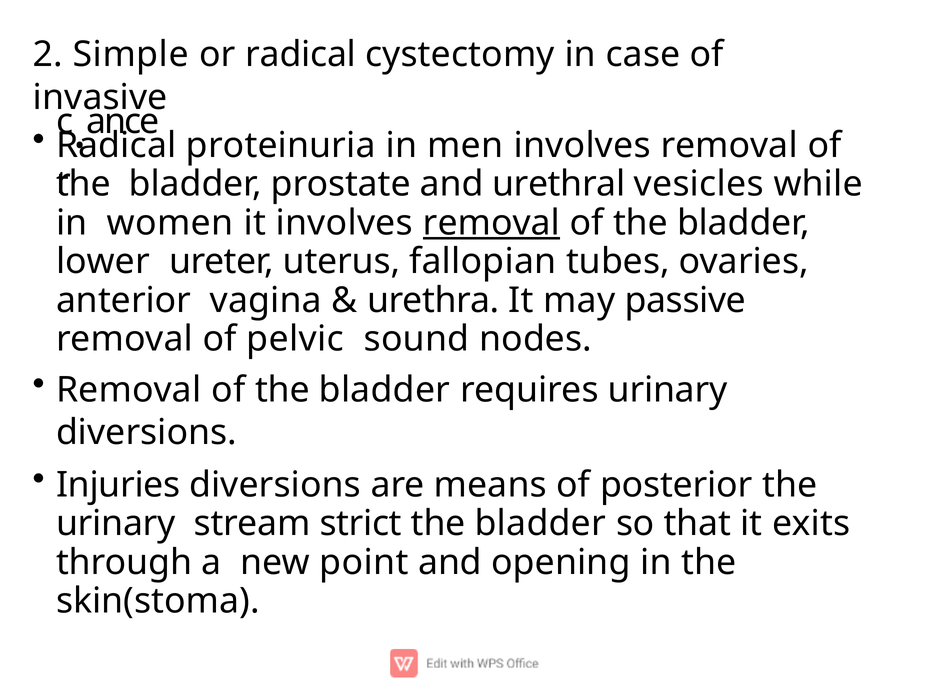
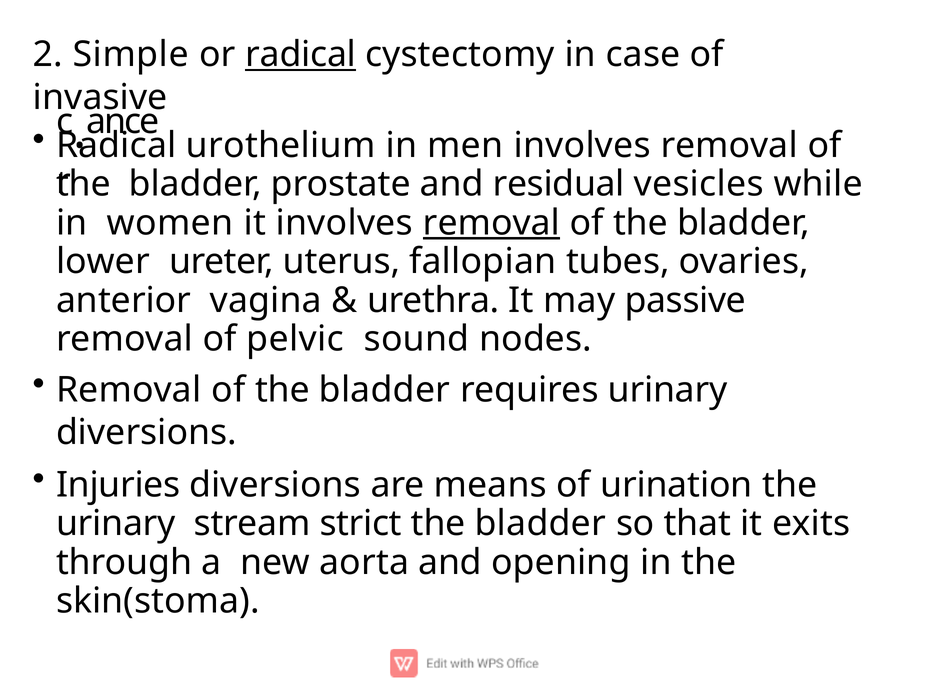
radical underline: none -> present (301, 55)
proteinuria: proteinuria -> urothelium (281, 145)
urethral: urethral -> residual (559, 184)
posterior: posterior -> urination (676, 485)
point: point -> aorta (364, 562)
